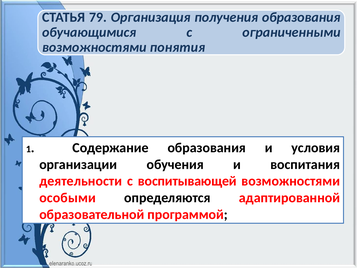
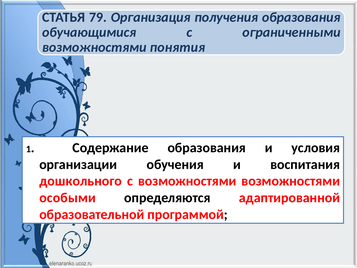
деятельности: деятельности -> дошкольного (81, 181)
с воспитывающей: воспитывающей -> возможностями (187, 181)
